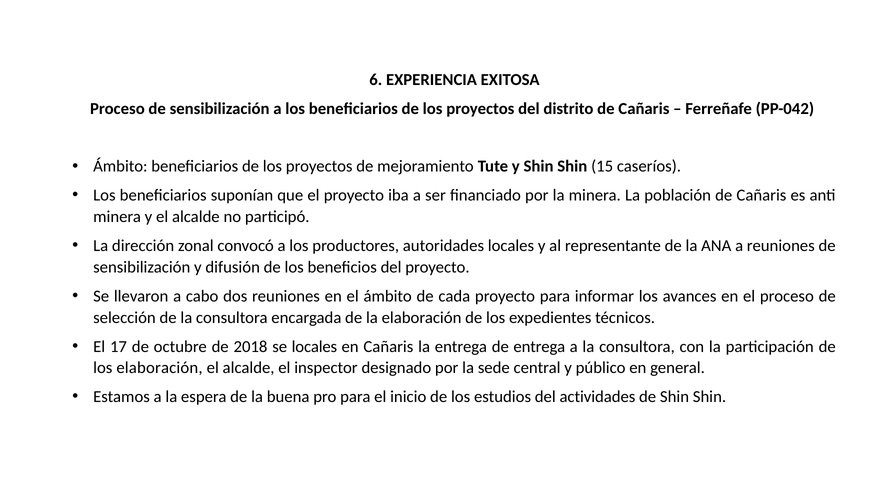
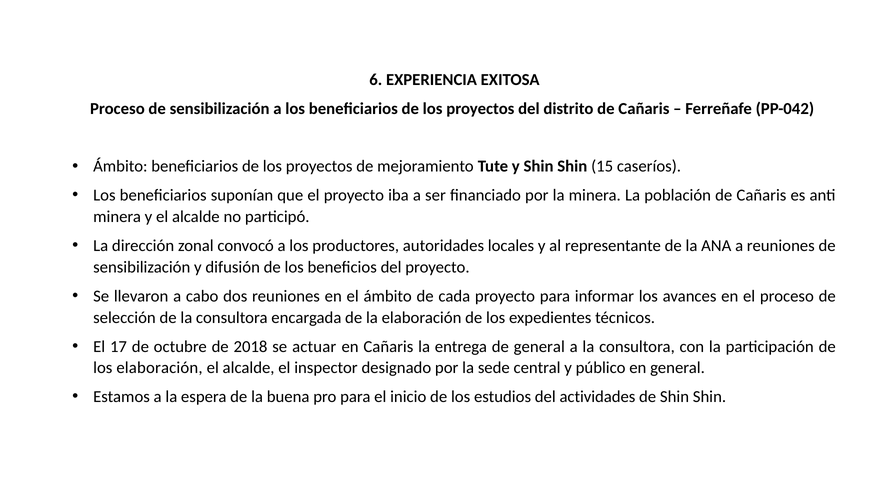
se locales: locales -> actuar (314, 347)
de entrega: entrega -> general (539, 347)
